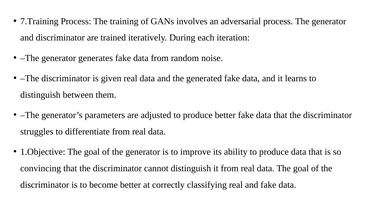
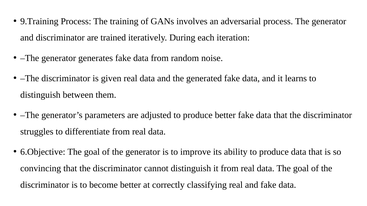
7.Training: 7.Training -> 9.Training (39, 21)
1.Objective: 1.Objective -> 6.Objective (43, 152)
